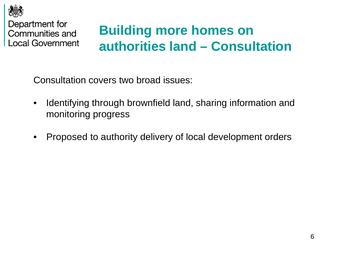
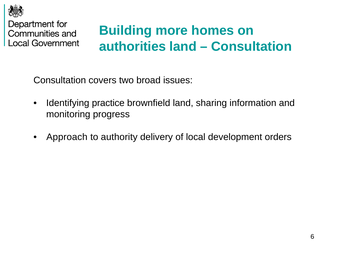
through: through -> practice (108, 103)
Proposed: Proposed -> Approach (67, 137)
